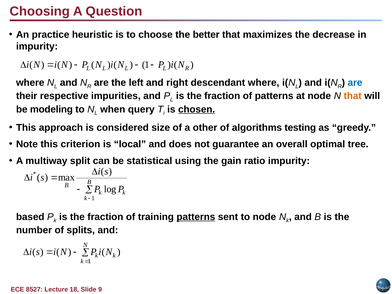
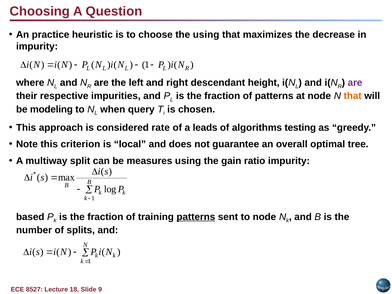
the better: better -> using (206, 35)
descendant where: where -> height (264, 83)
are colour: blue -> purple (355, 83)
chosen underline: present -> none (197, 109)
size: size -> rate (161, 128)
other: other -> leads (205, 128)
statistical: statistical -> measures (149, 161)
